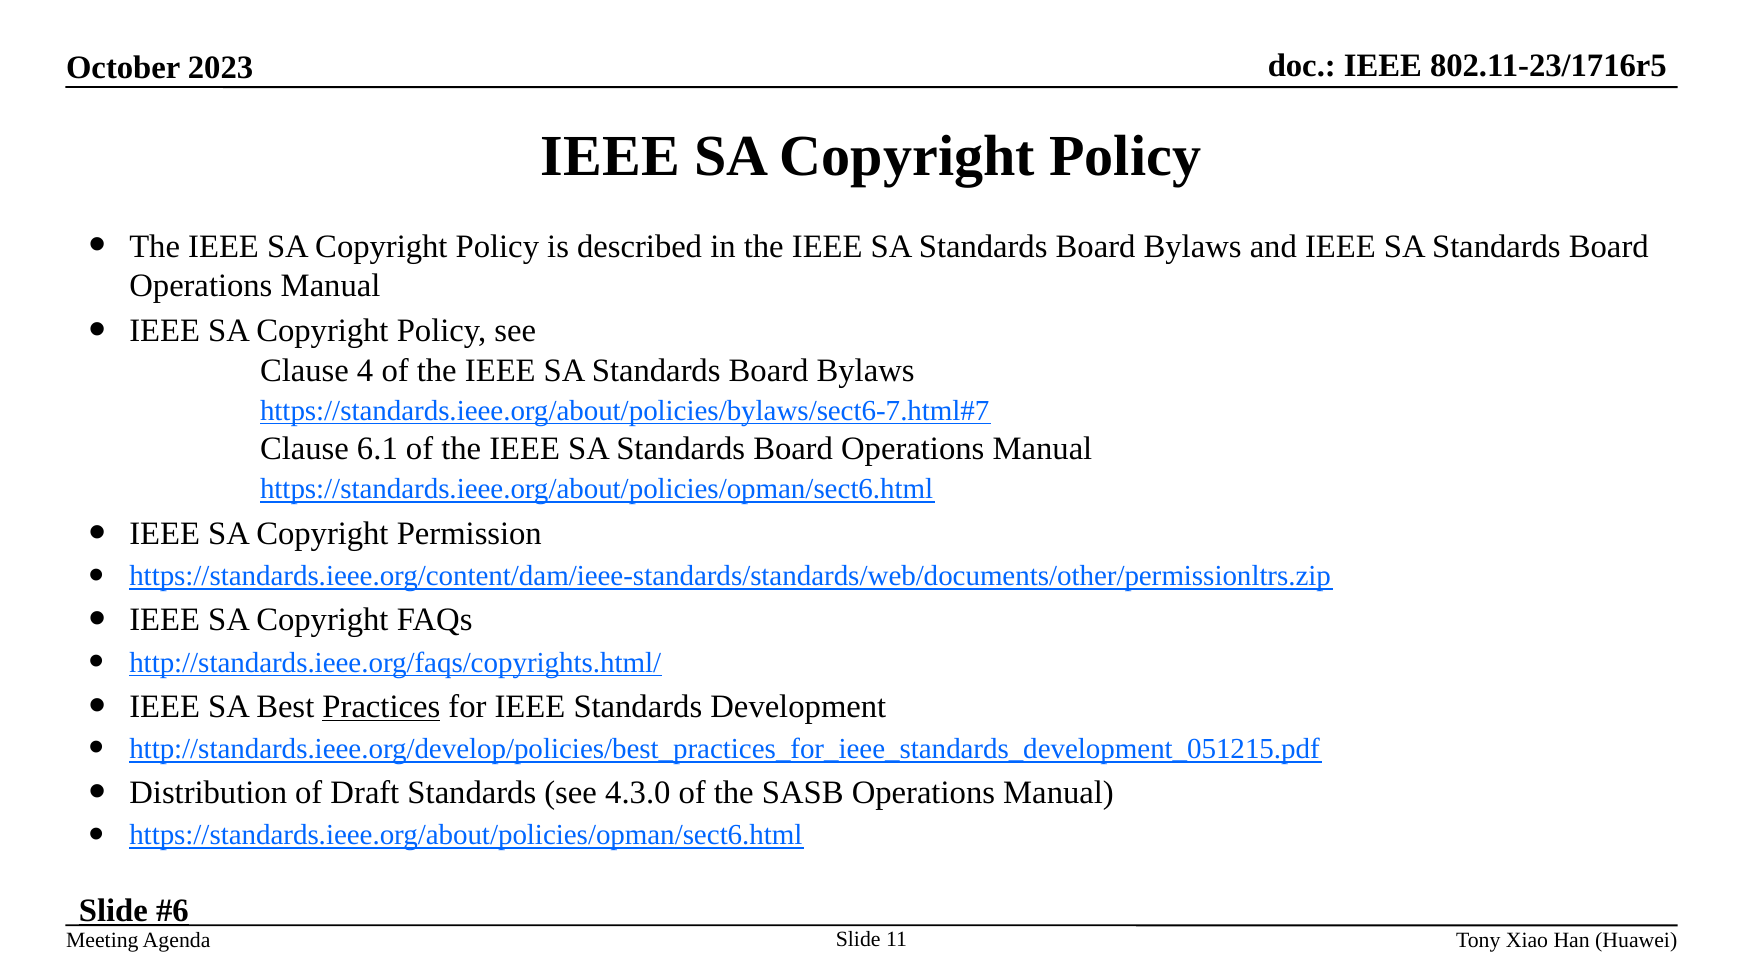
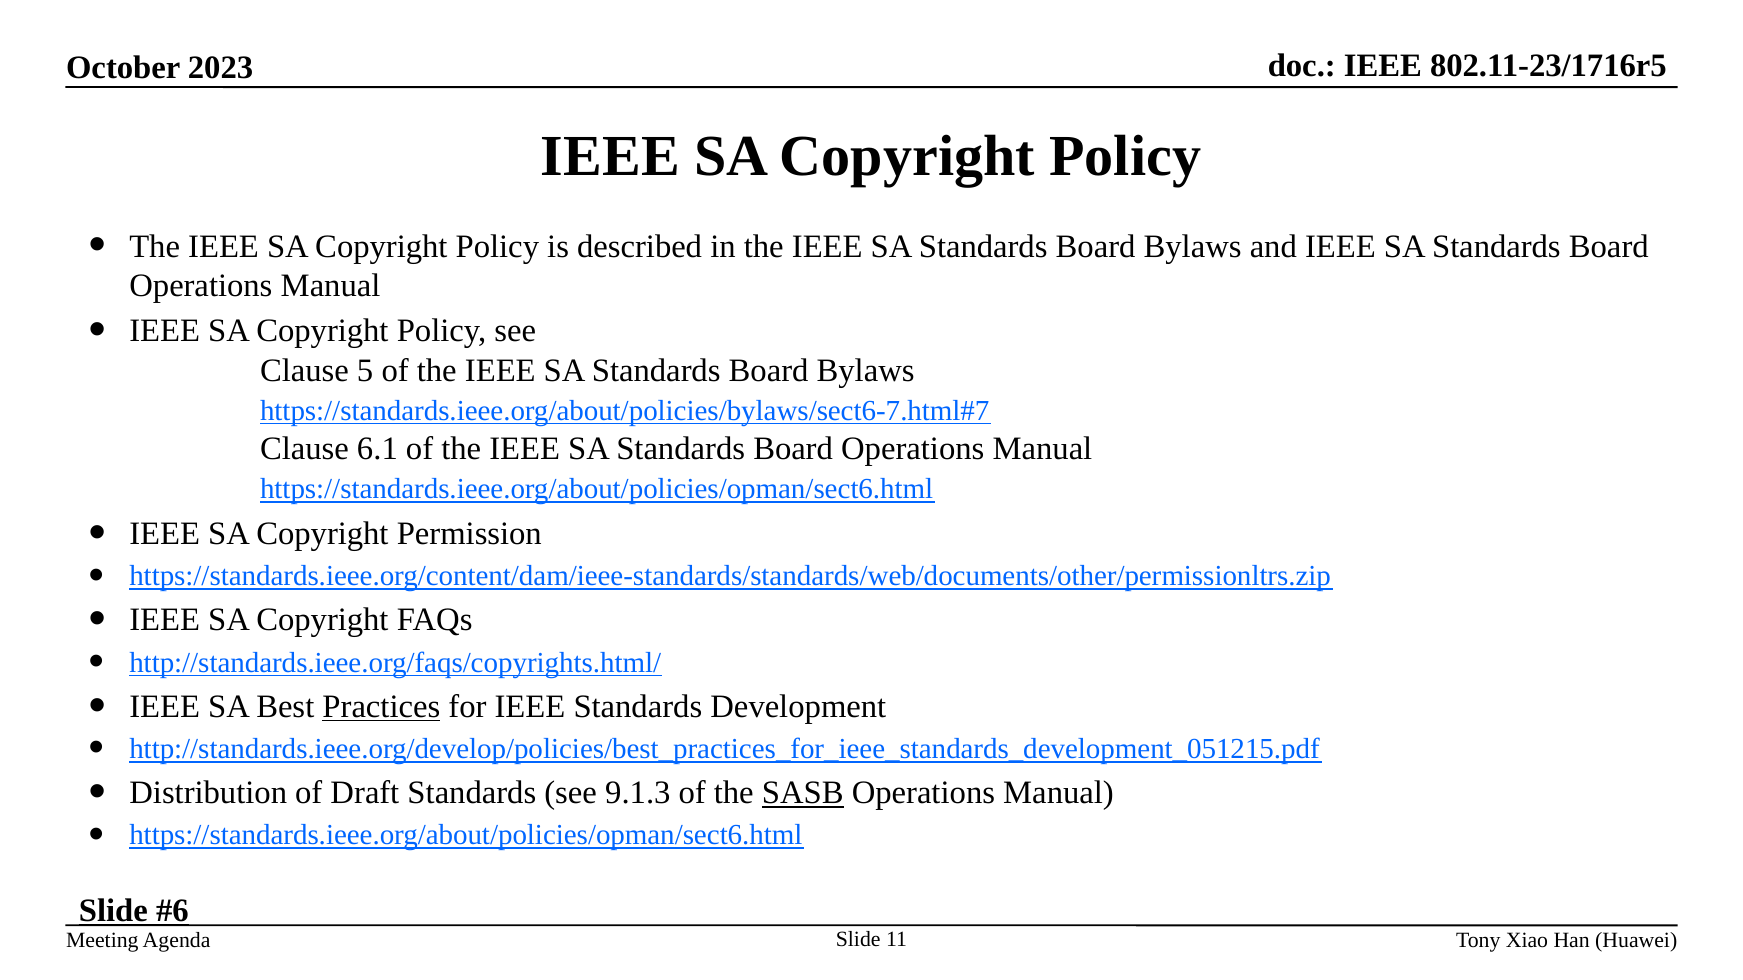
4: 4 -> 5 (365, 371)
4.3.0: 4.3.0 -> 9.1.3 (638, 793)
SASB underline: none -> present (803, 793)
